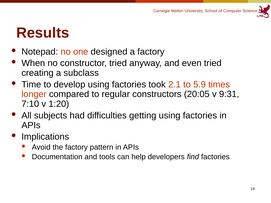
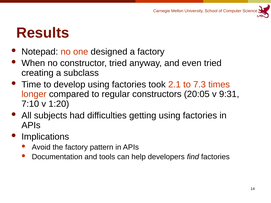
5.9: 5.9 -> 7.3 (200, 85)
